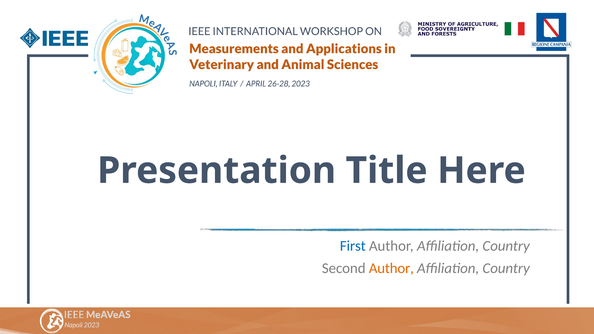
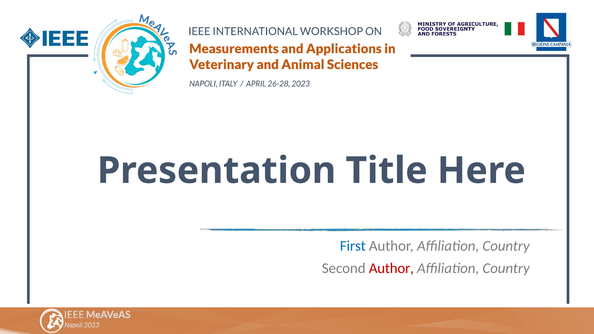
Author colour: orange -> red (391, 268)
